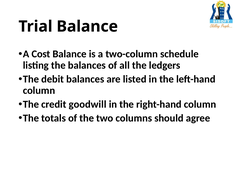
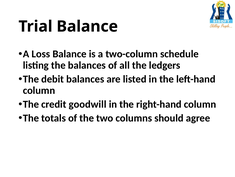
Cost: Cost -> Loss (41, 54)
